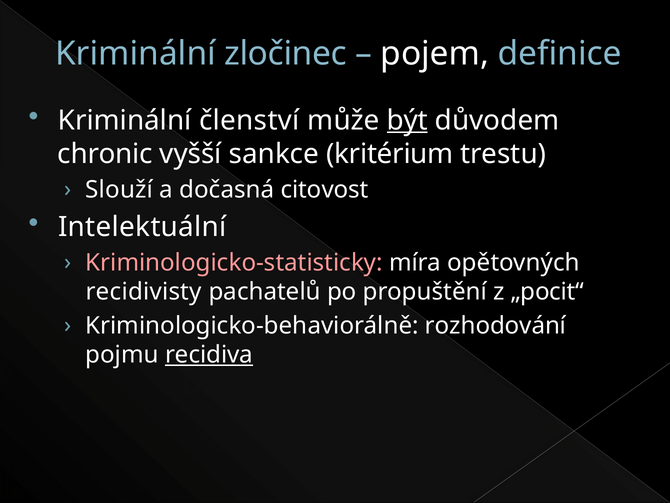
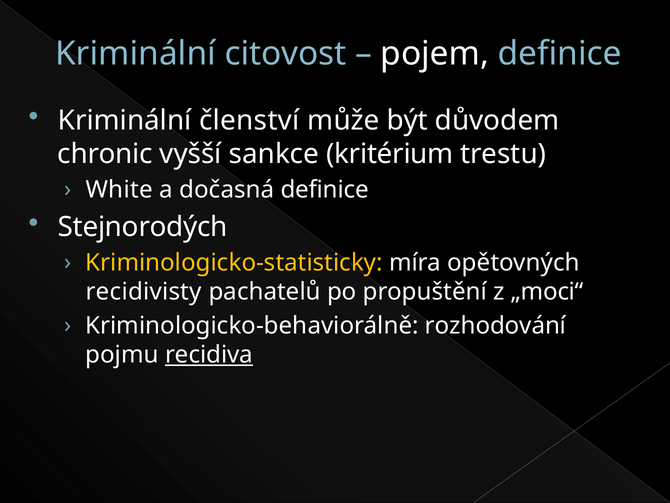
zločinec: zločinec -> citovost (285, 54)
být underline: present -> none (407, 120)
Slouží: Slouží -> White (119, 190)
dočasná citovost: citovost -> definice (325, 190)
Intelektuální: Intelektuální -> Stejnorodých (143, 227)
Kriminologicko-statisticky colour: pink -> yellow (234, 262)
„pocit“: „pocit“ -> „moci“ (547, 292)
